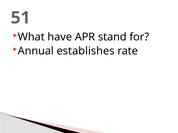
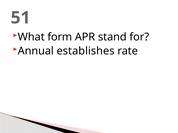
have: have -> form (60, 37)
